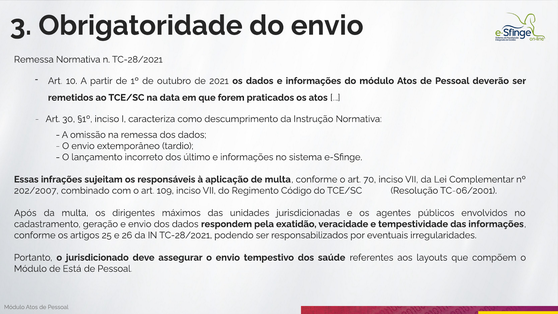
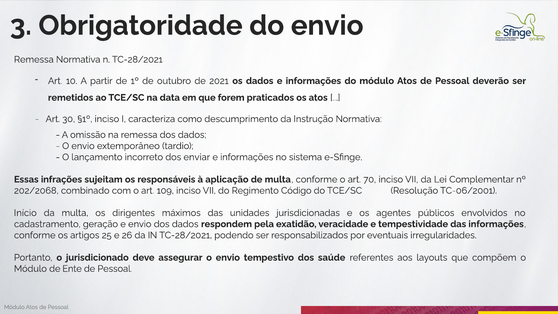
último: último -> enviar (197, 157)
202/2007: 202/2007 -> 202/2068 (36, 191)
Após: Após -> Início (25, 213)
Está: Está -> Ente (72, 269)
